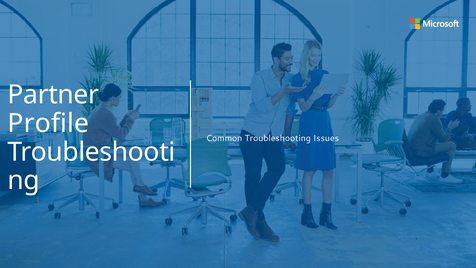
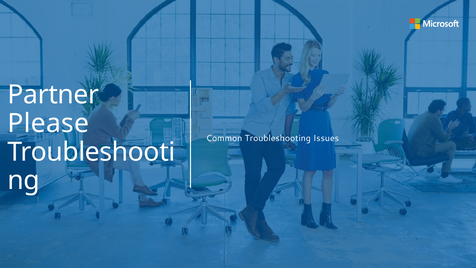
Profile: Profile -> Please (48, 123)
